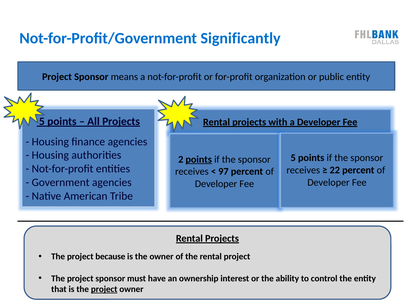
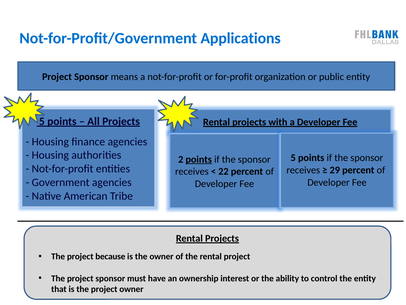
Significantly: Significantly -> Applications (241, 38)
22: 22 -> 29 (335, 170)
97: 97 -> 22 (223, 171)
project underline: present -> none (104, 289)
